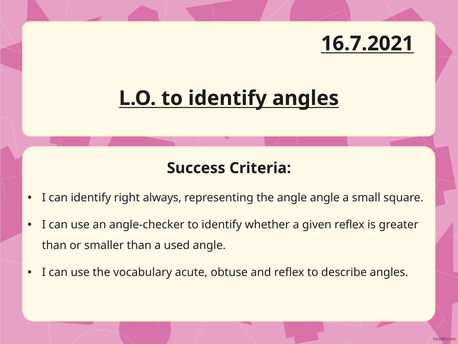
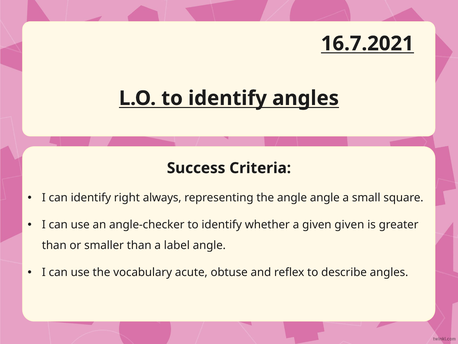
given reflex: reflex -> given (349, 225)
used: used -> label (177, 245)
